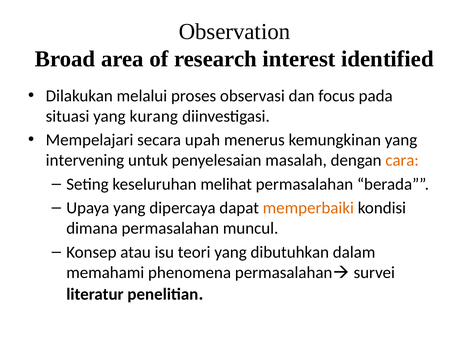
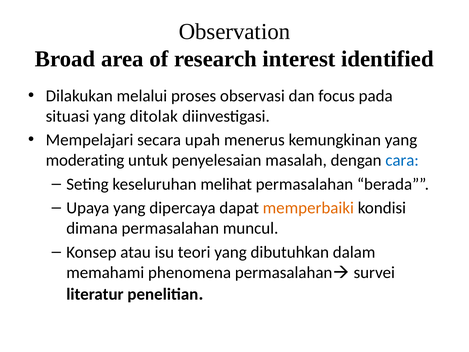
kurang: kurang -> ditolak (154, 116)
intervening: intervening -> moderating (85, 160)
cara colour: orange -> blue (402, 160)
